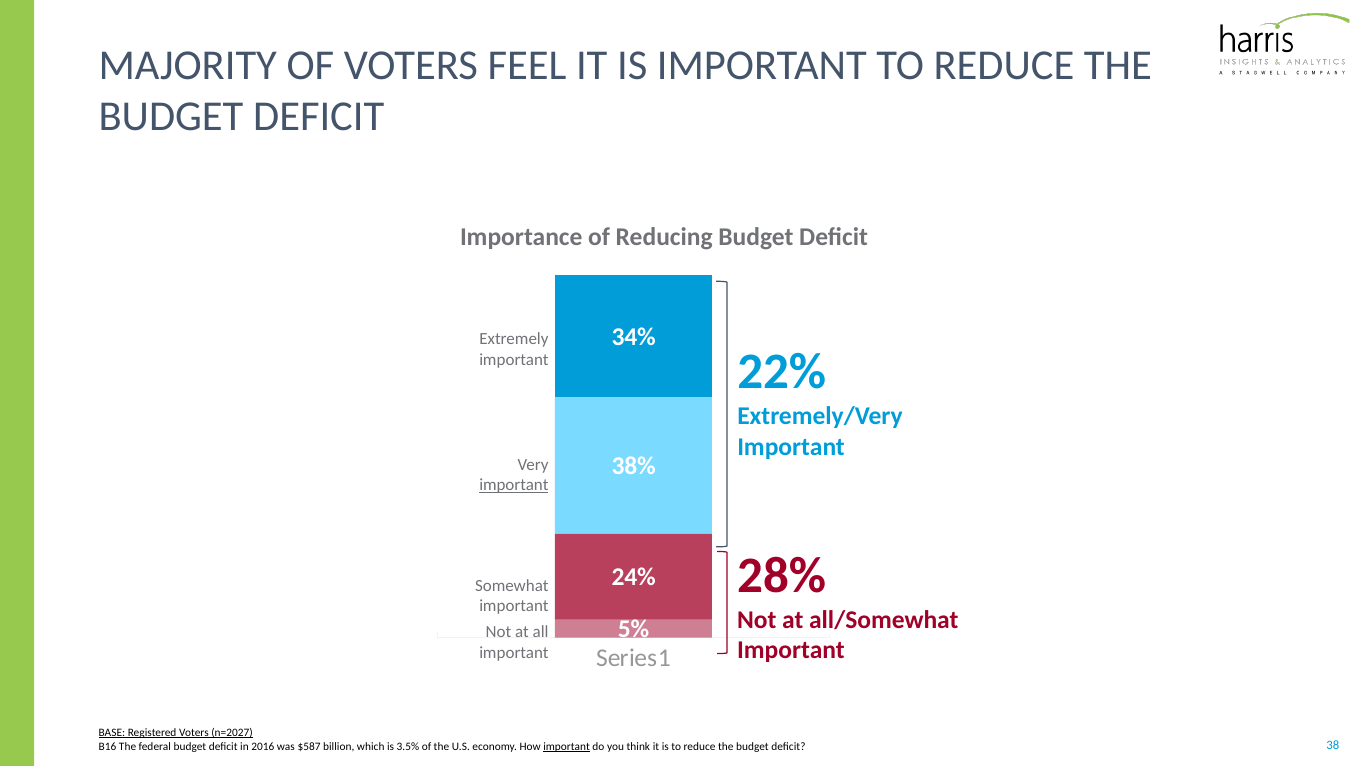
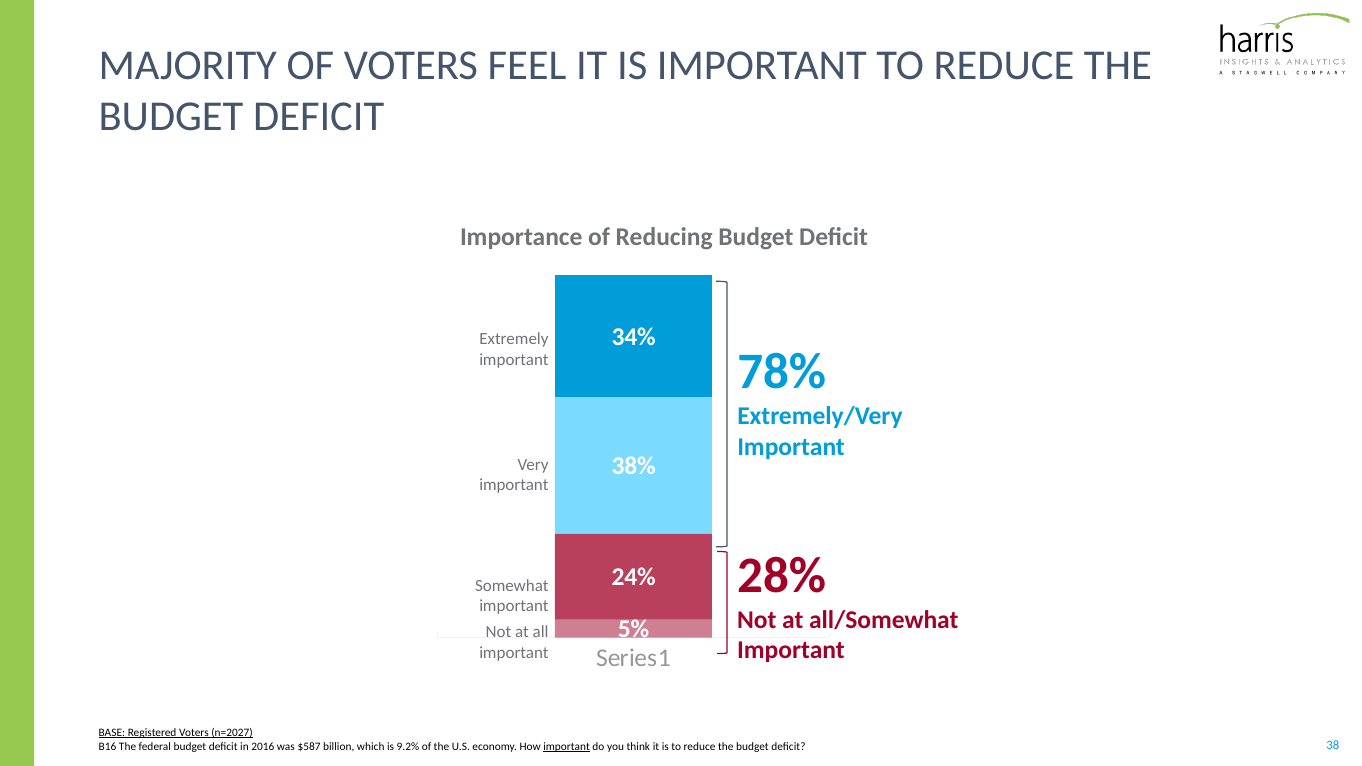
22%: 22% -> 78% (782, 372)
important underline: present -> none (514, 485)
3.5%: 3.5% -> 9.2% (408, 747)
